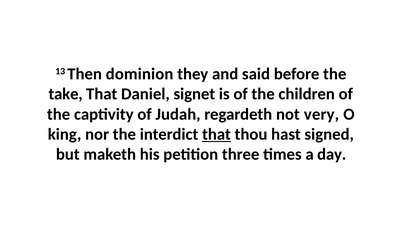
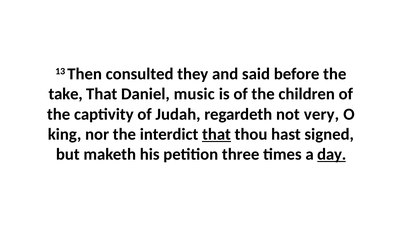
dominion: dominion -> consulted (140, 74)
signet: signet -> music (194, 94)
day underline: none -> present (332, 154)
